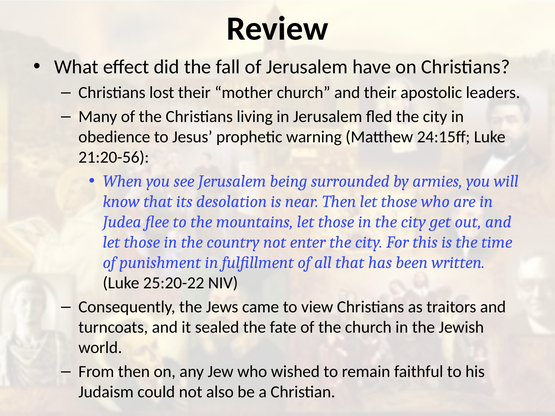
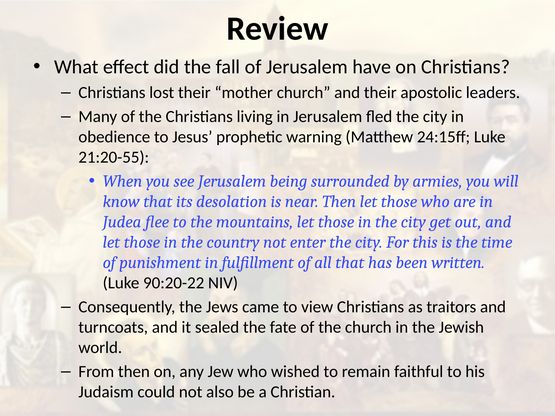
21:20-56: 21:20-56 -> 21:20-55 (114, 157)
25:20-22: 25:20-22 -> 90:20-22 (174, 283)
